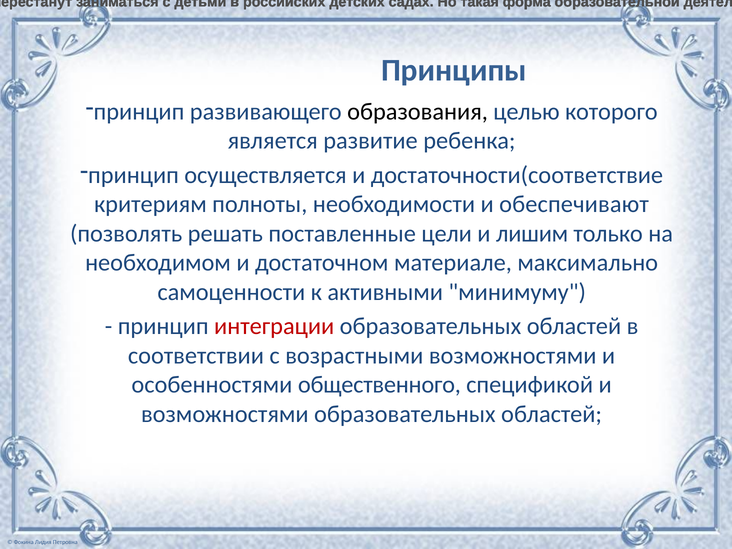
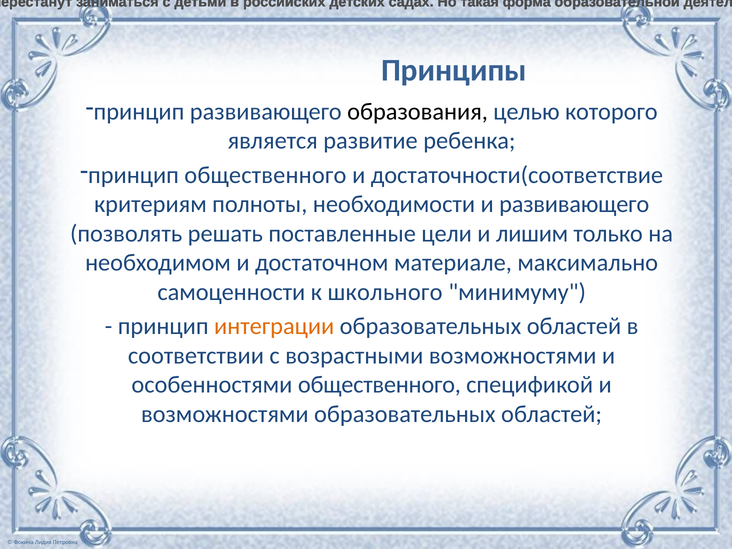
принцип осуществляется: осуществляется -> общественного (265, 175)
и обеспечивают: обеспечивают -> развивающего (574, 204)
активными: активными -> школьного (385, 292)
интеграции colour: red -> orange (274, 326)
